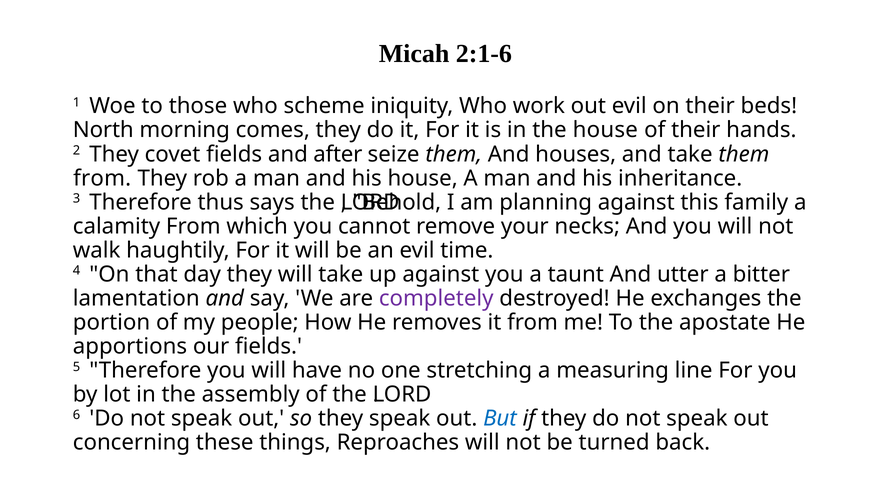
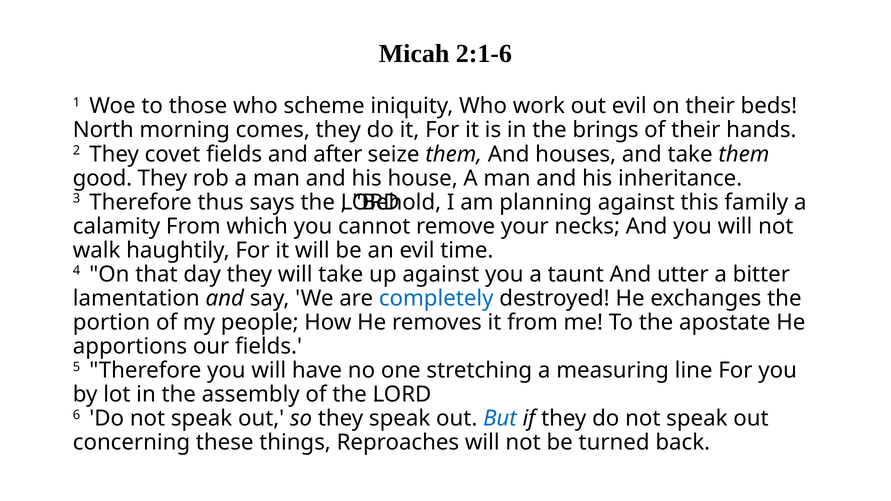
the house: house -> brings (606, 130)
from: from -> good (102, 178)
completely colour: purple -> blue (436, 298)
